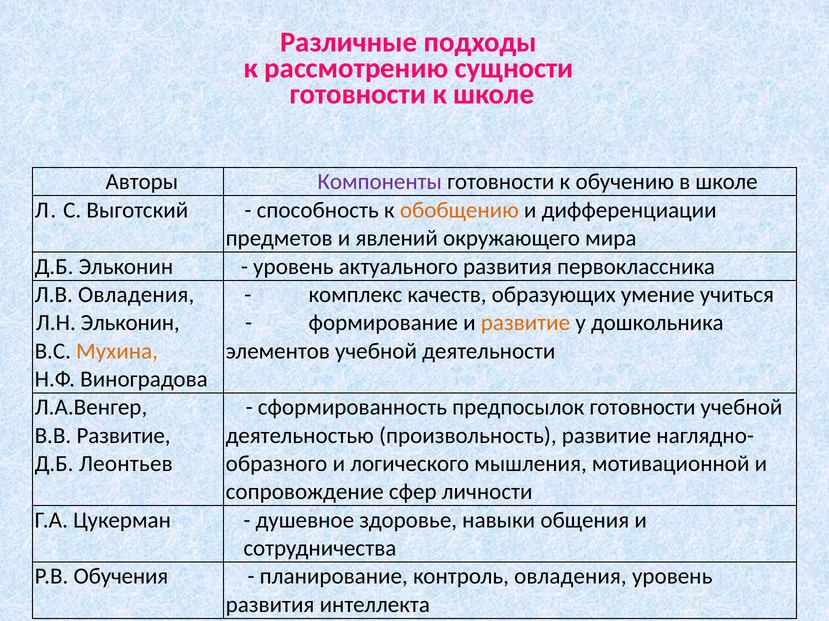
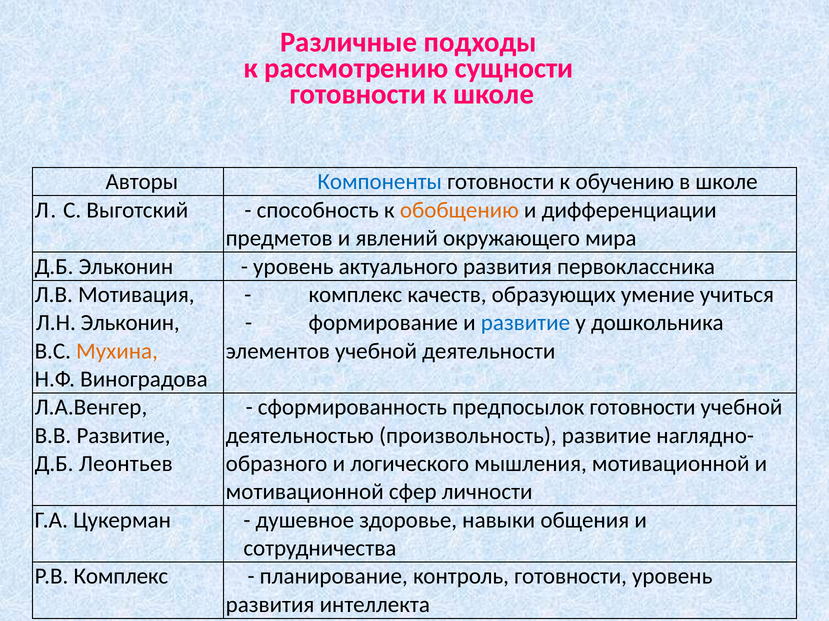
Компоненты colour: purple -> blue (380, 182)
Л.В Овладения: Овладения -> Мотивация (136, 295)
развитие colour: orange -> blue (525, 323)
сопровождение: сопровождение -> мотивационной (305, 492)
Р.В Обучения: Обучения -> Комплекс (121, 577)
контроль овладения: овладения -> готовности (571, 577)
